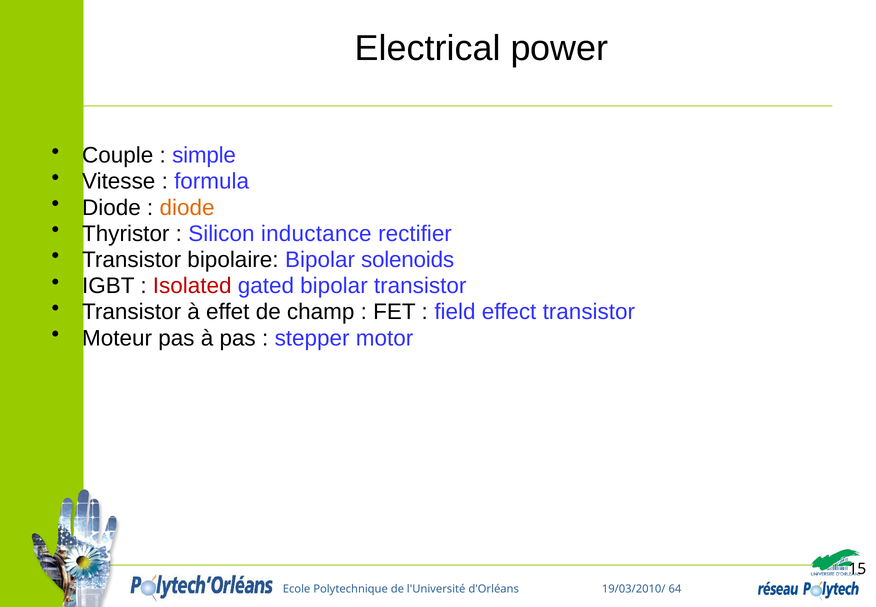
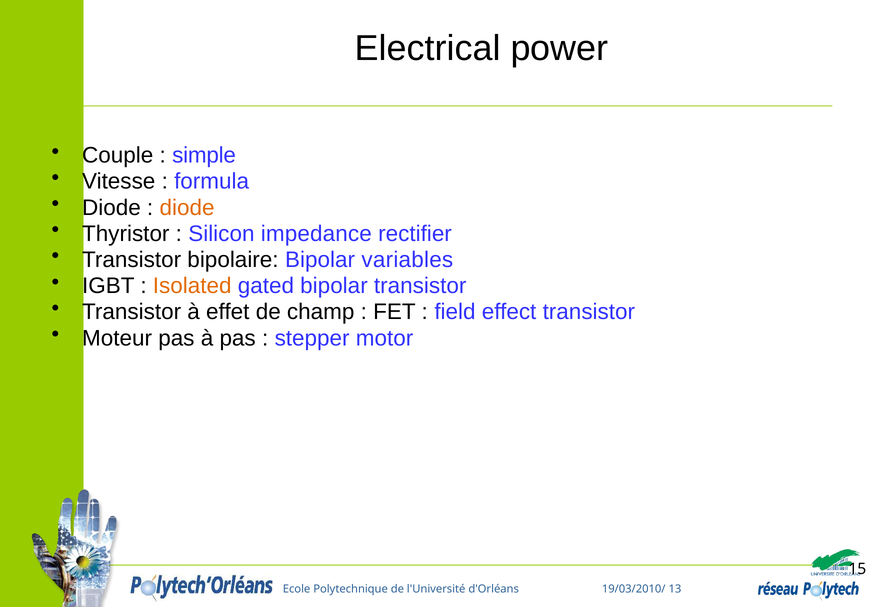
inductance: inductance -> impedance (316, 234)
solenoids: solenoids -> variables (407, 260)
Isolated colour: red -> orange (192, 286)
64: 64 -> 13 (675, 588)
